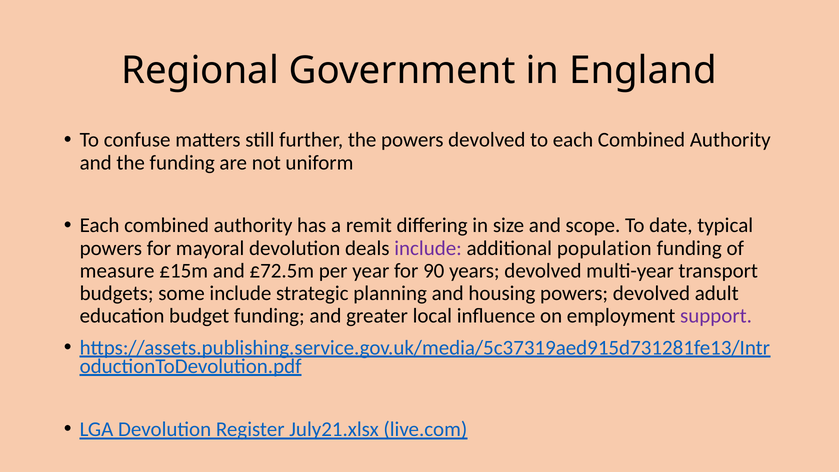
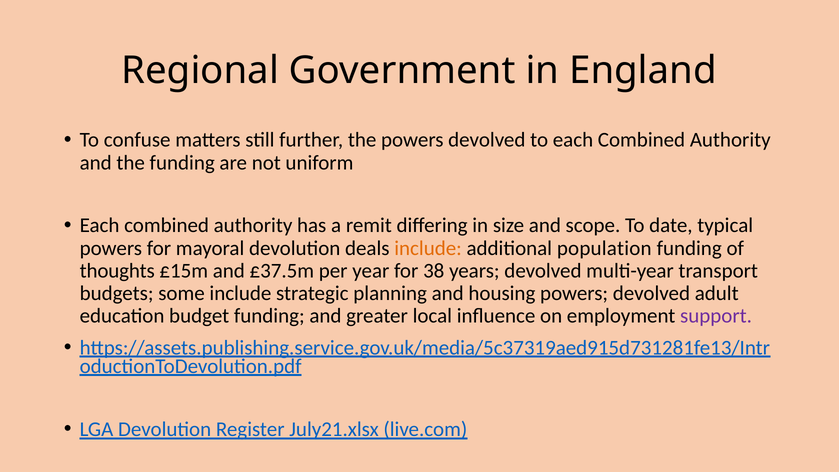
include colour: purple -> orange (428, 248)
measure: measure -> thoughts (117, 271)
£72.5m: £72.5m -> £37.5m (282, 271)
90: 90 -> 38 (434, 271)
